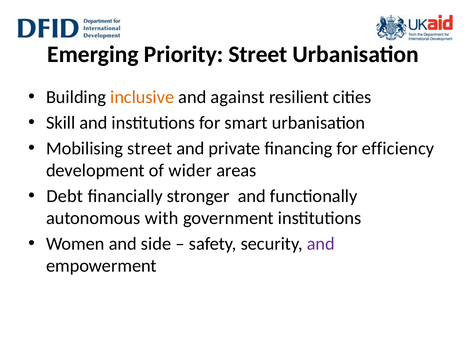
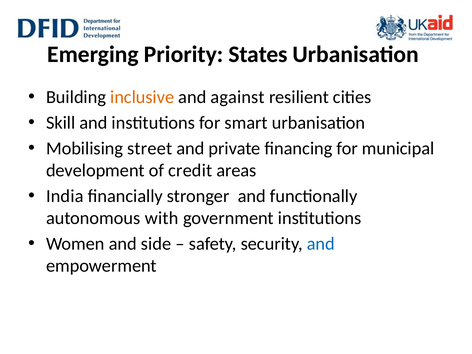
Priority Street: Street -> States (258, 54)
efficiency: efficiency -> municipal (398, 149)
wider: wider -> credit (190, 171)
Debt: Debt -> India (65, 196)
and colour: purple -> blue (321, 244)
